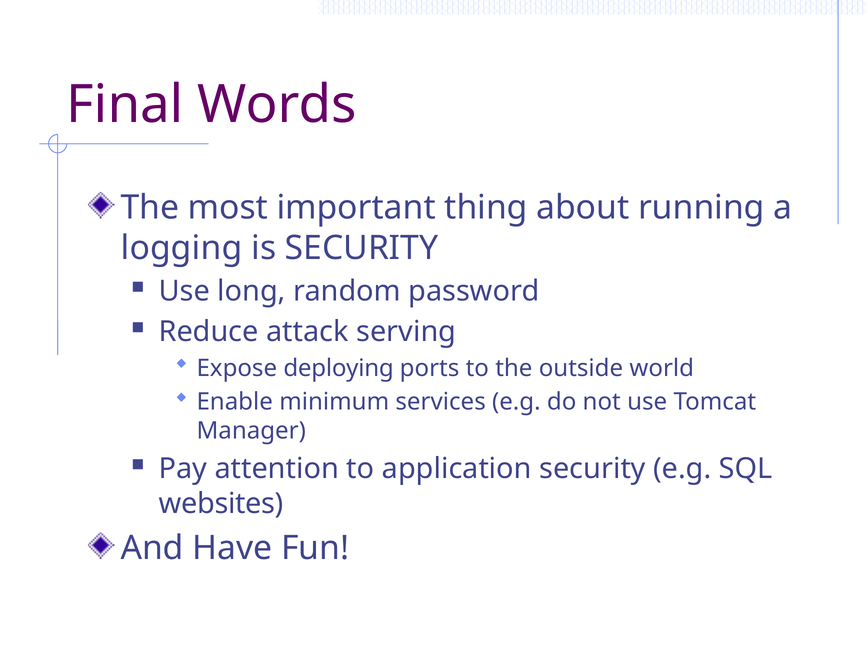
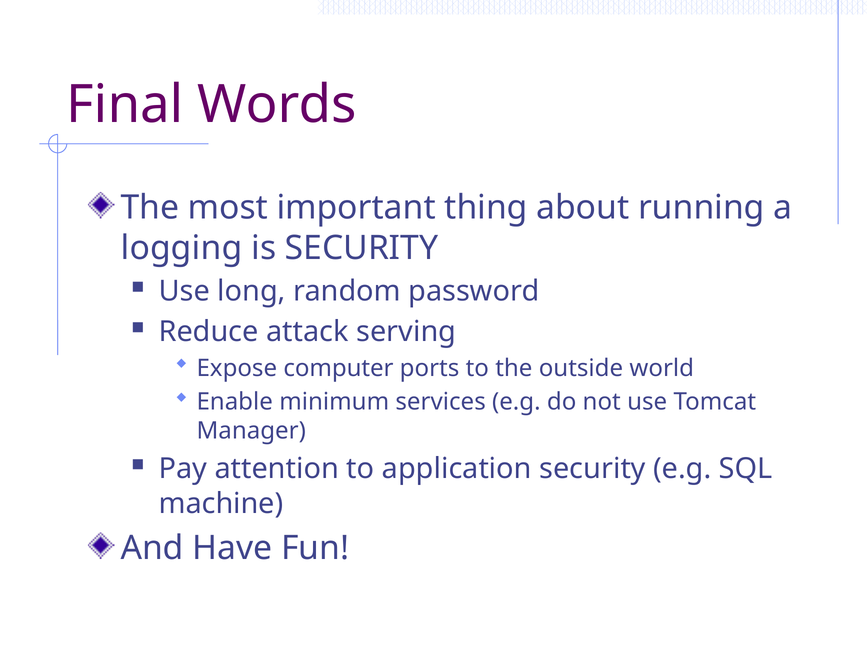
deploying: deploying -> computer (338, 368)
websites: websites -> machine (221, 503)
